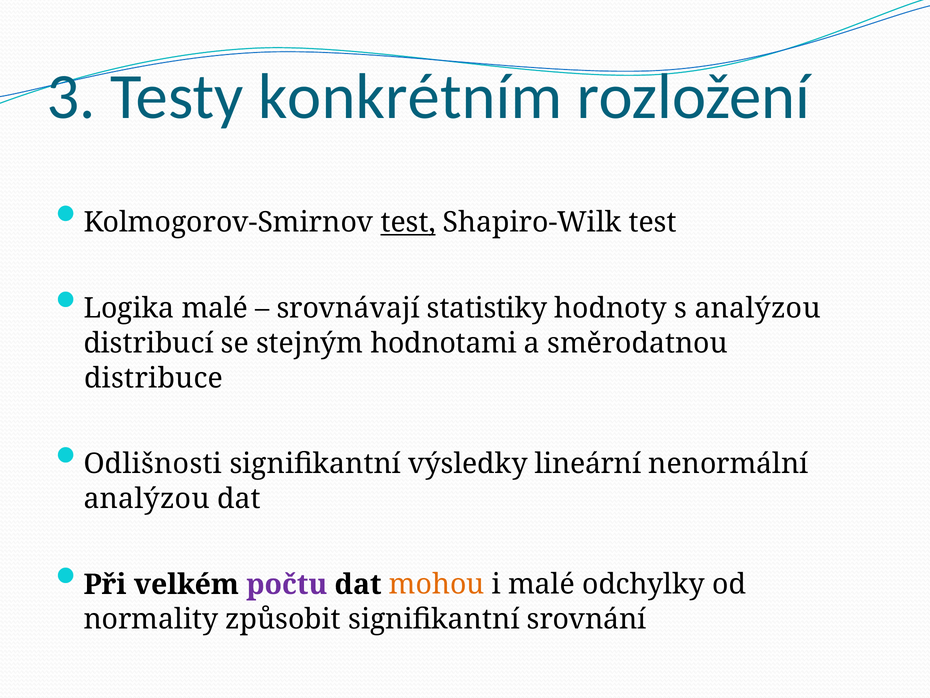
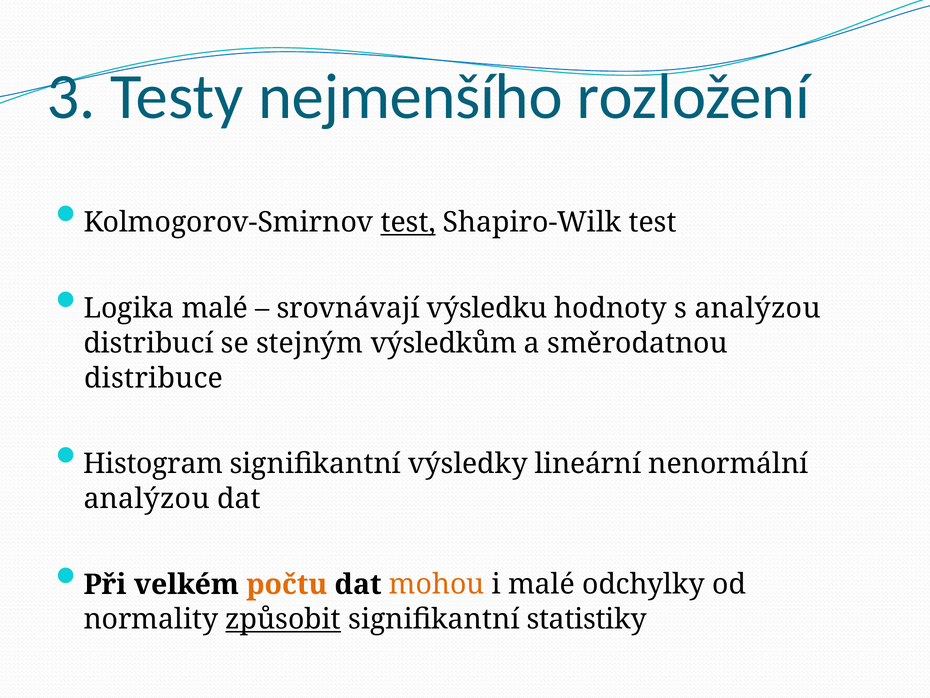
konkrétním: konkrétním -> nejmenšího (410, 97)
statistiky: statistiky -> výsledku (487, 308)
hodnotami: hodnotami -> výsledkům (444, 343)
Odlišnosti: Odlišnosti -> Histogram (153, 464)
počtu colour: purple -> orange (287, 584)
způsobit underline: none -> present (283, 619)
srovnání: srovnání -> statistiky (587, 619)
